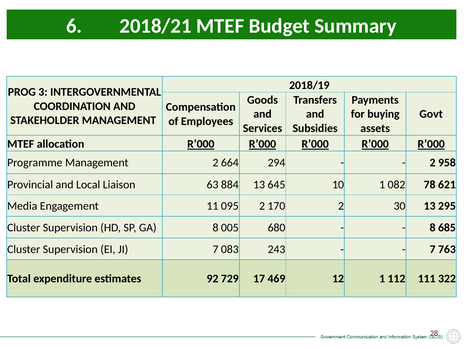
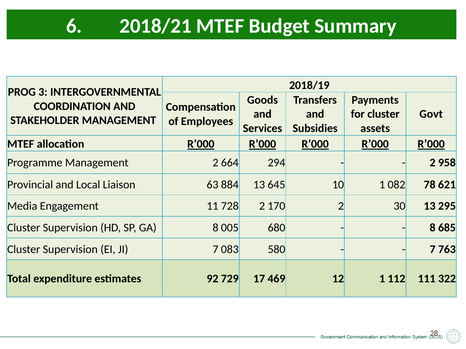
for buying: buying -> cluster (383, 114)
095: 095 -> 728 (230, 206)
243: 243 -> 580 (277, 250)
